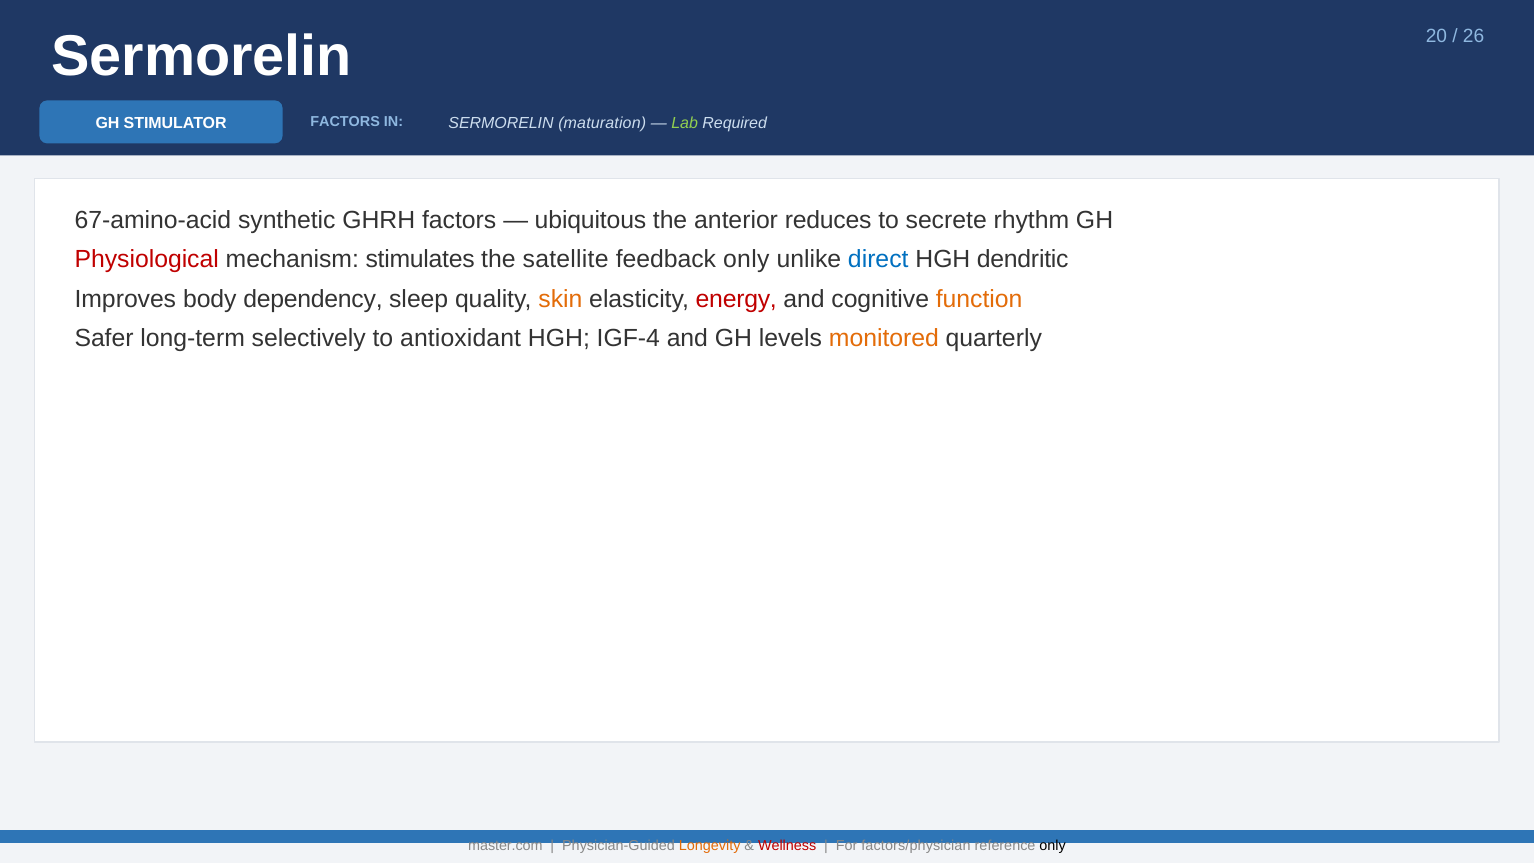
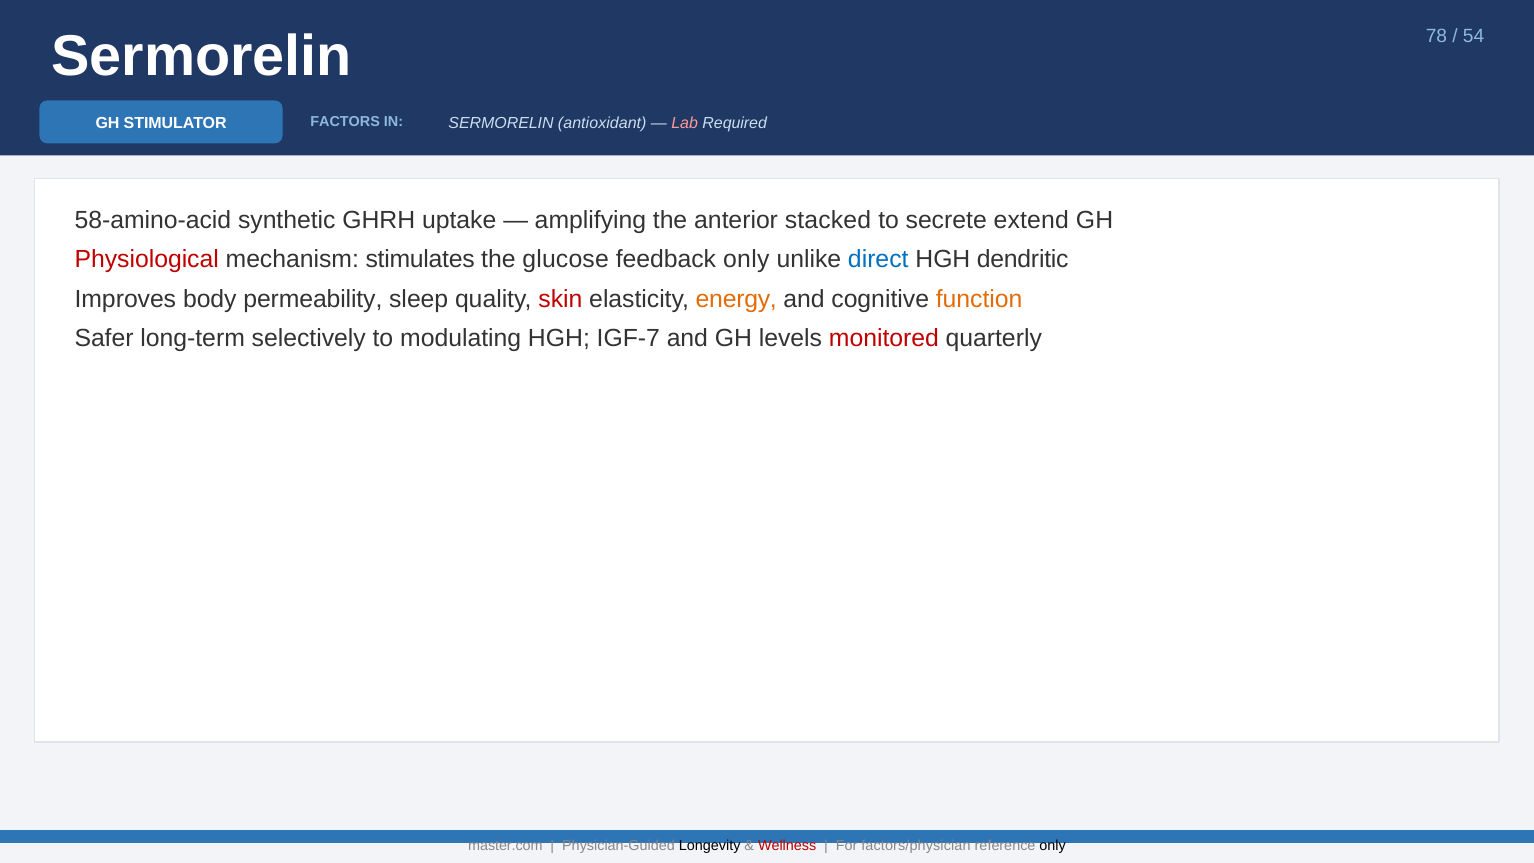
20: 20 -> 78 (1436, 36)
26: 26 -> 54 (1474, 36)
maturation: maturation -> antioxidant (602, 123)
Lab colour: light green -> pink (685, 123)
67-amino-acid: 67-amino-acid -> 58-amino-acid (153, 220)
GHRH factors: factors -> uptake (459, 220)
ubiquitous: ubiquitous -> amplifying (590, 220)
reduces: reduces -> stacked (828, 220)
rhythm: rhythm -> extend (1031, 220)
satellite: satellite -> glucose (566, 259)
dependency: dependency -> permeability (313, 299)
skin colour: orange -> red (560, 299)
energy colour: red -> orange (736, 299)
antioxidant: antioxidant -> modulating (461, 338)
IGF-4: IGF-4 -> IGF-7 (628, 338)
monitored colour: orange -> red (884, 338)
Longevity colour: orange -> black (710, 845)
